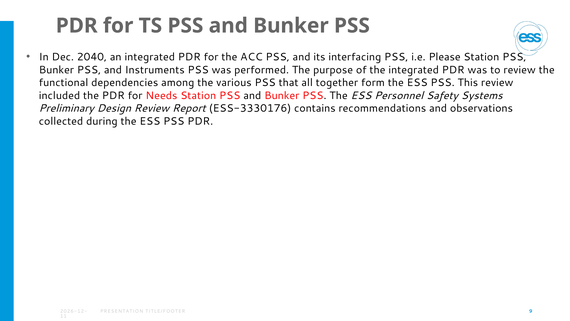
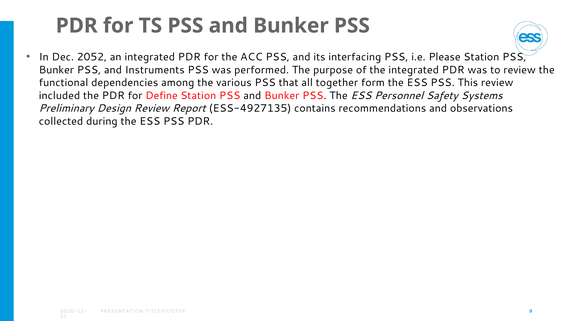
2040: 2040 -> 2052 (92, 57)
Needs: Needs -> Define (162, 95)
ESS-3330176: ESS-3330176 -> ESS-4927135 (250, 108)
